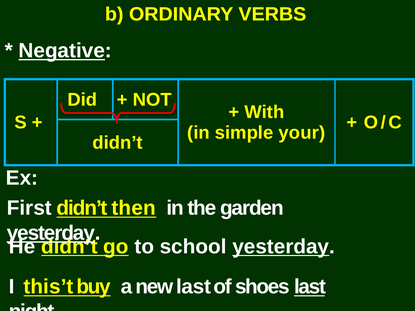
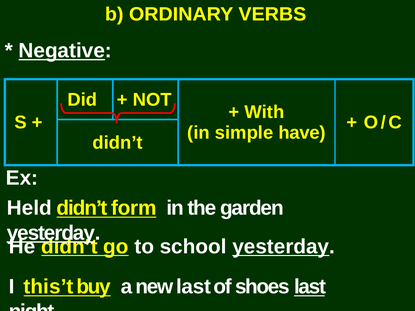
your: your -> have (302, 133)
First: First -> Held (29, 208)
then: then -> form (134, 208)
